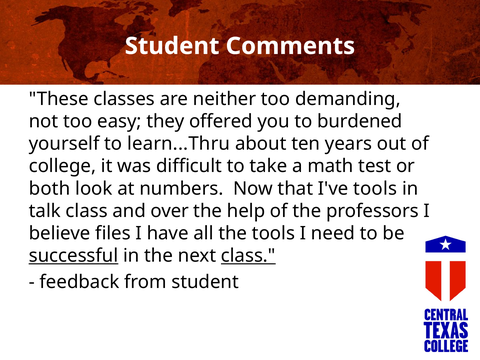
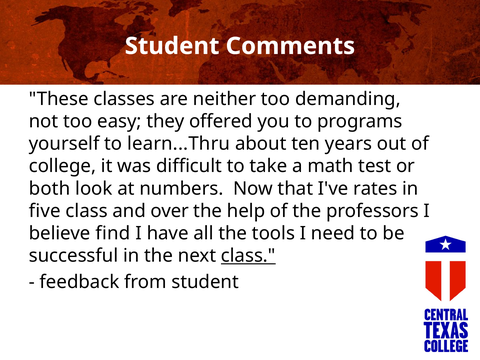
burdened: burdened -> programs (360, 121)
I've tools: tools -> rates (375, 189)
talk: talk -> five (45, 211)
files: files -> find (113, 233)
successful underline: present -> none (74, 256)
